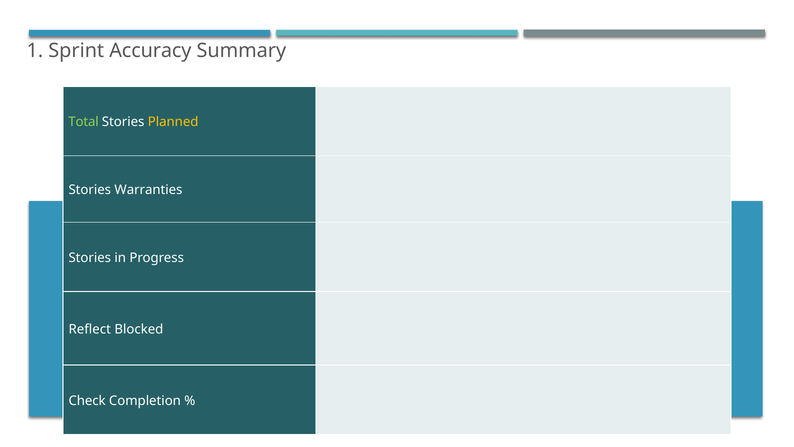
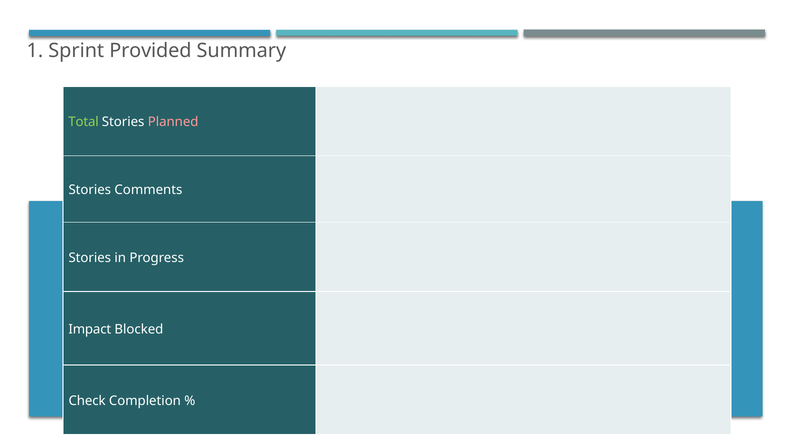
Accuracy: Accuracy -> Provided (150, 51)
Planned colour: yellow -> pink (173, 122)
Warranties: Warranties -> Comments (148, 190)
Reflect: Reflect -> Impact (90, 329)
